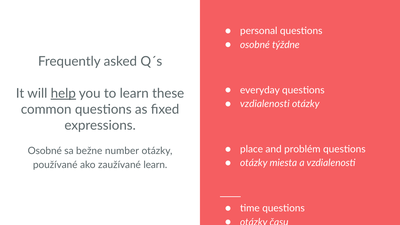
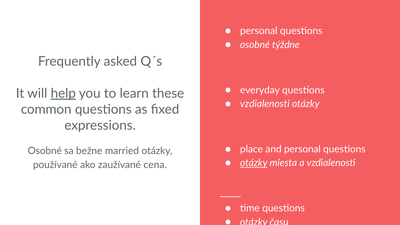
and problém: problém -> personal (302, 149)
number: number -> married (122, 151)
otázky underline: none -> present (254, 163)
zaužívané learn: learn -> cena (155, 165)
